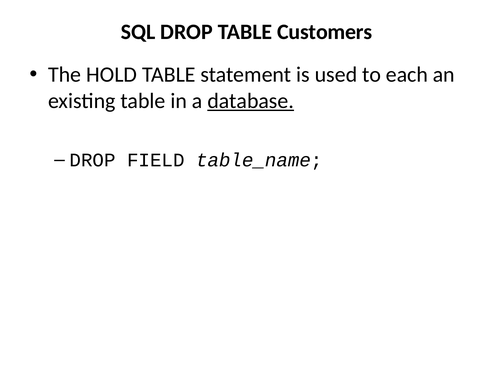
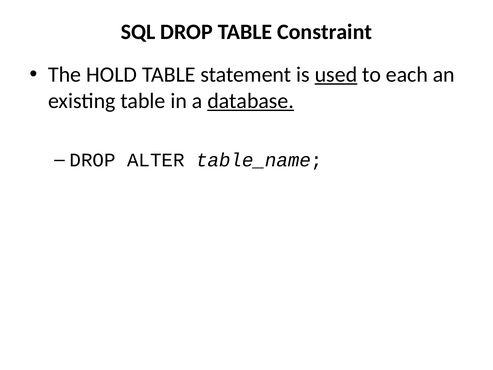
Customers: Customers -> Constraint (325, 32)
used underline: none -> present (336, 75)
FIELD: FIELD -> ALTER (156, 160)
